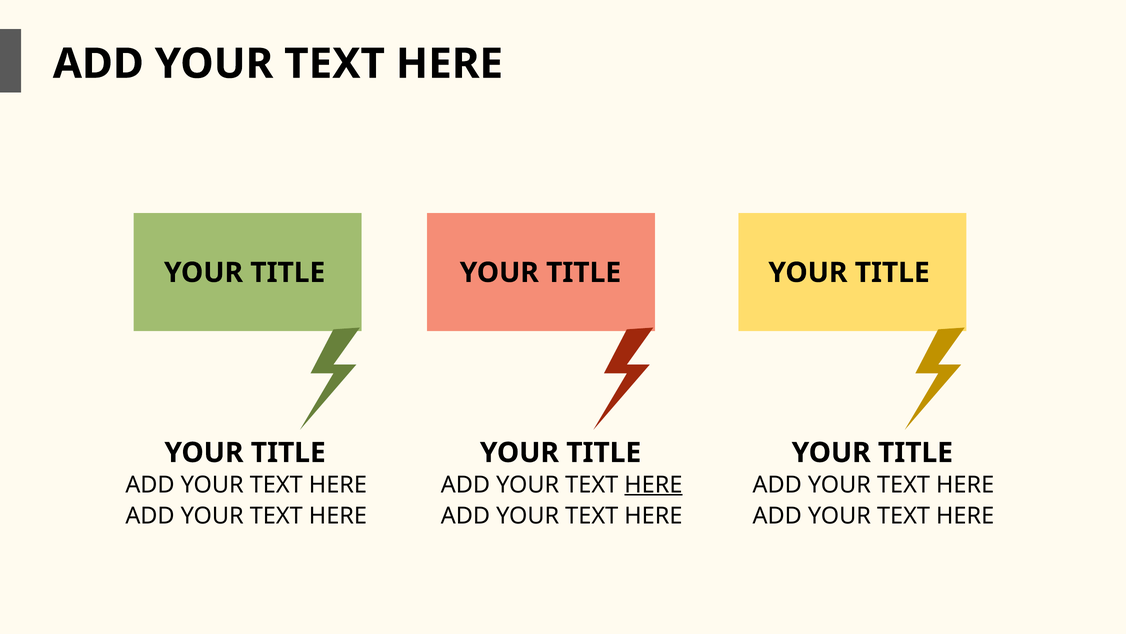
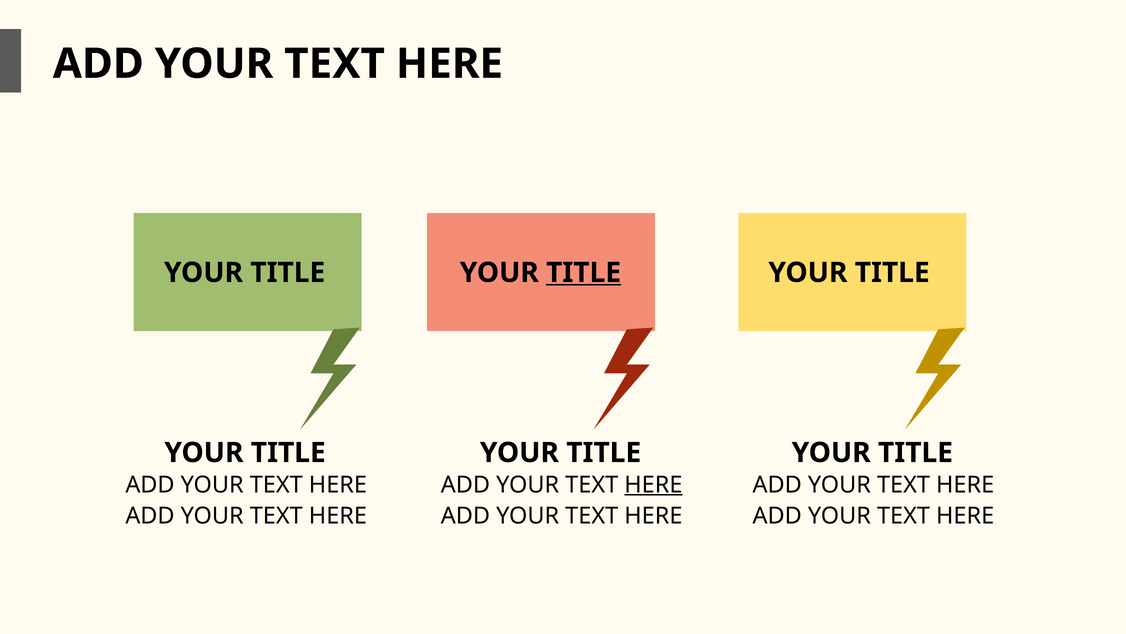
TITLE underline: none -> present (584, 272)
